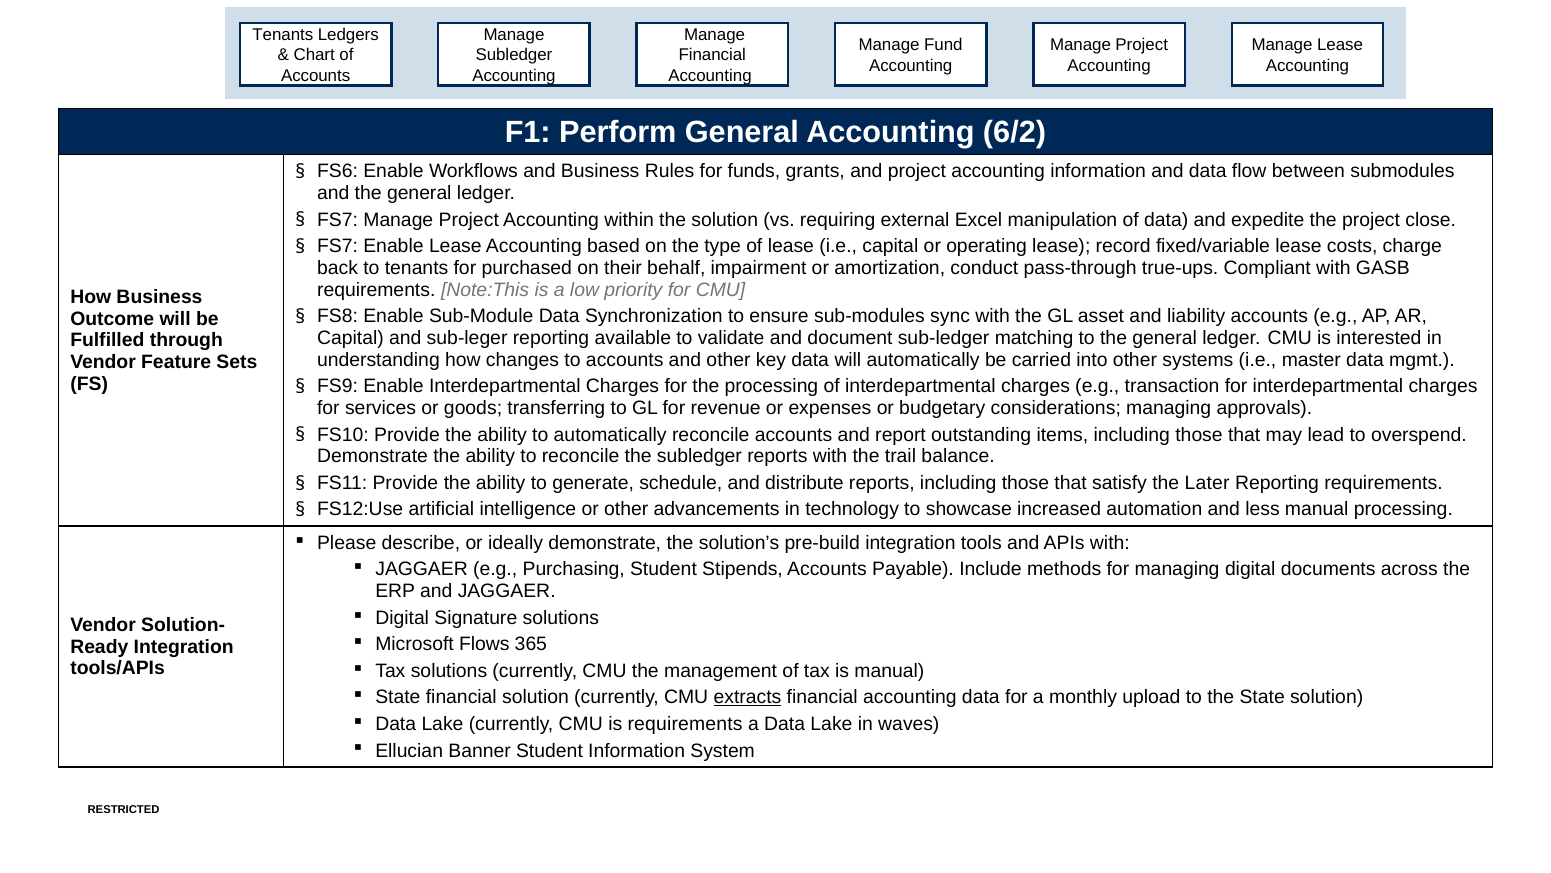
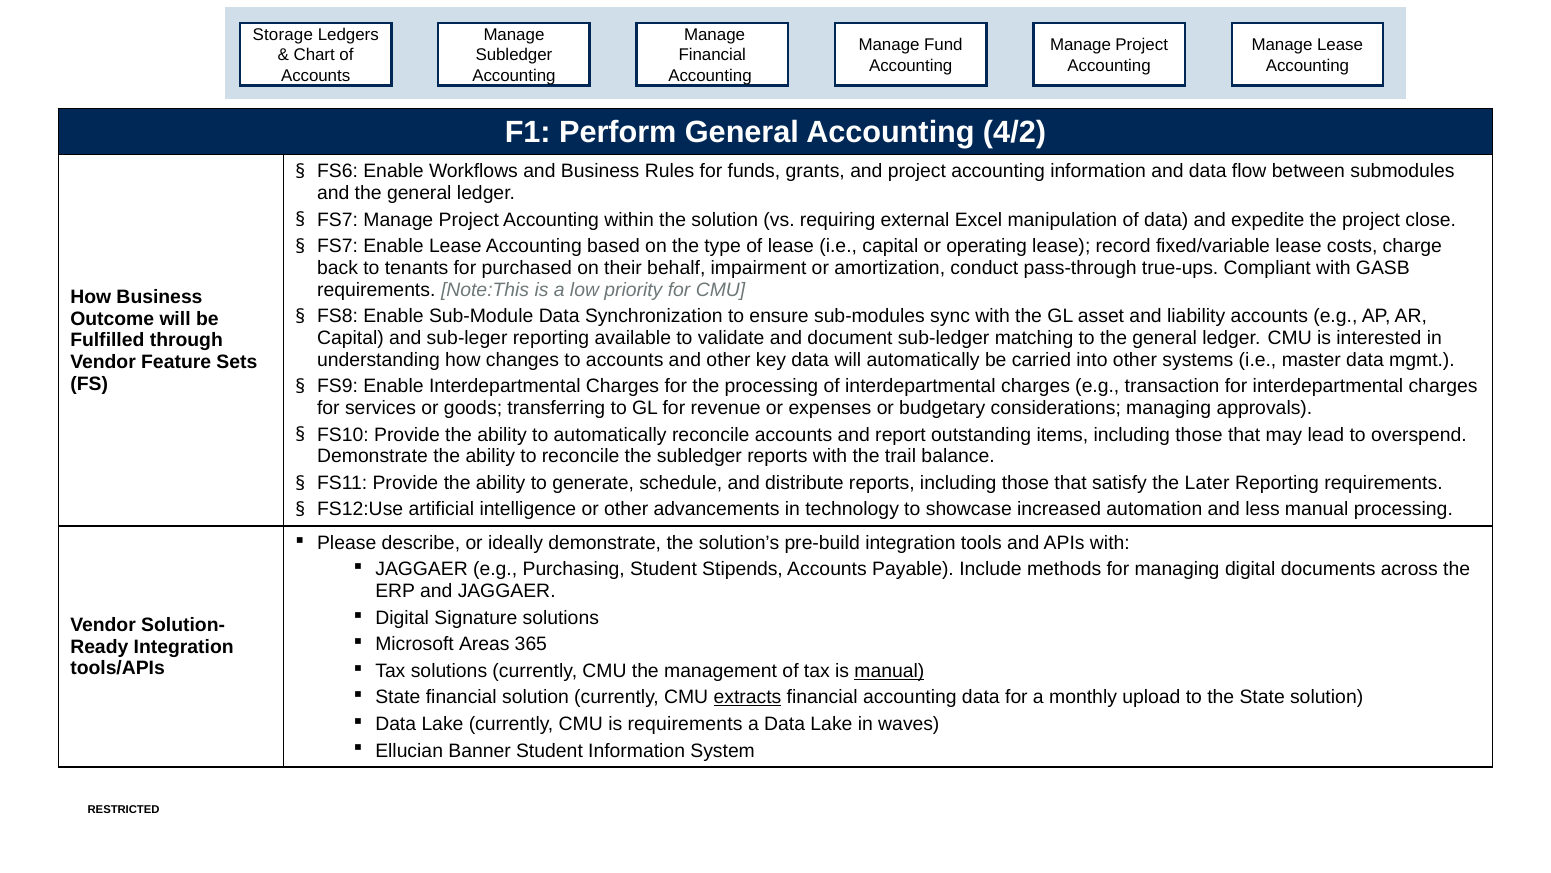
Tenants: Tenants -> Storage (283, 35)
6/2: 6/2 -> 4/2 (1015, 132)
Flows: Flows -> Areas (484, 644)
manual underline: none -> present (889, 671)
